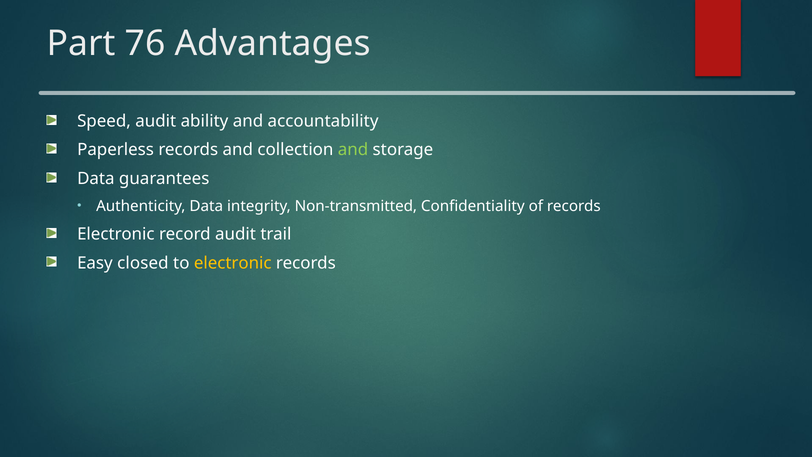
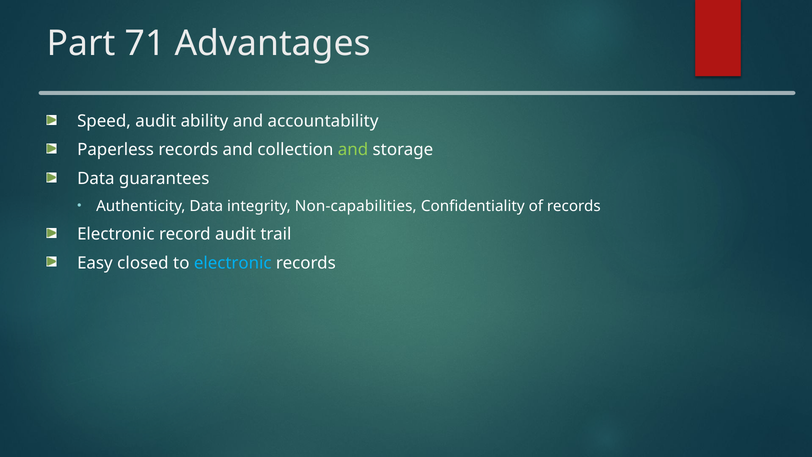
76: 76 -> 71 (145, 44)
Non-transmitted: Non-transmitted -> Non-capabilities (356, 206)
electronic colour: yellow -> light blue (233, 263)
